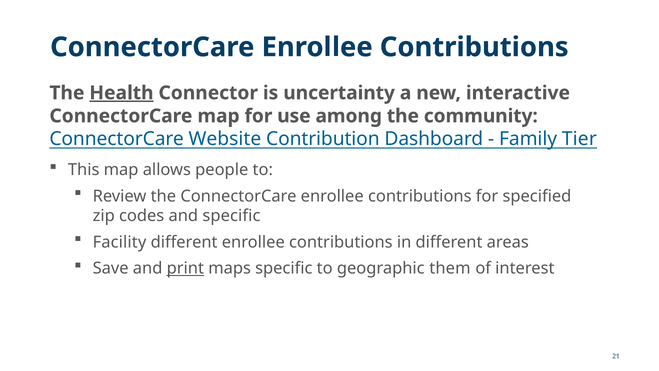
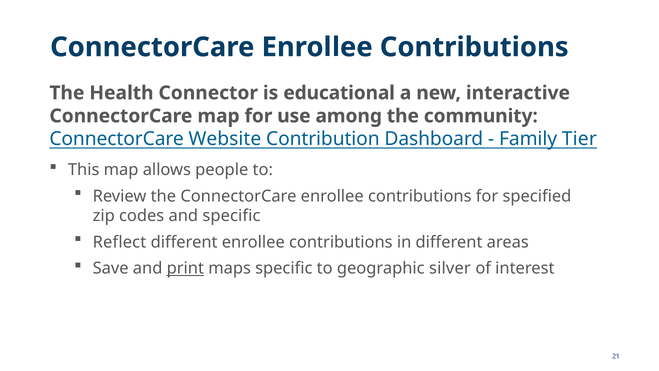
Health underline: present -> none (121, 93)
uncertainty: uncertainty -> educational (339, 93)
Facility: Facility -> Reflect (119, 242)
them: them -> silver (450, 268)
